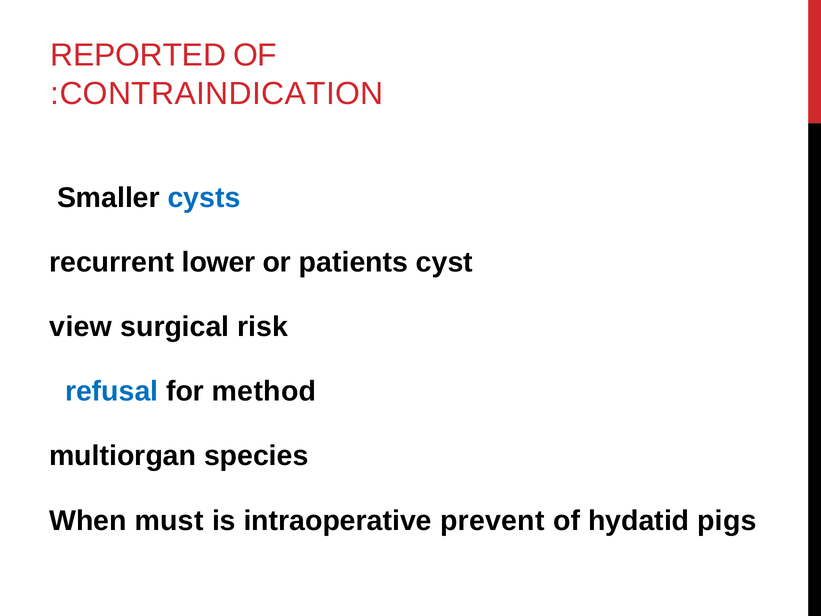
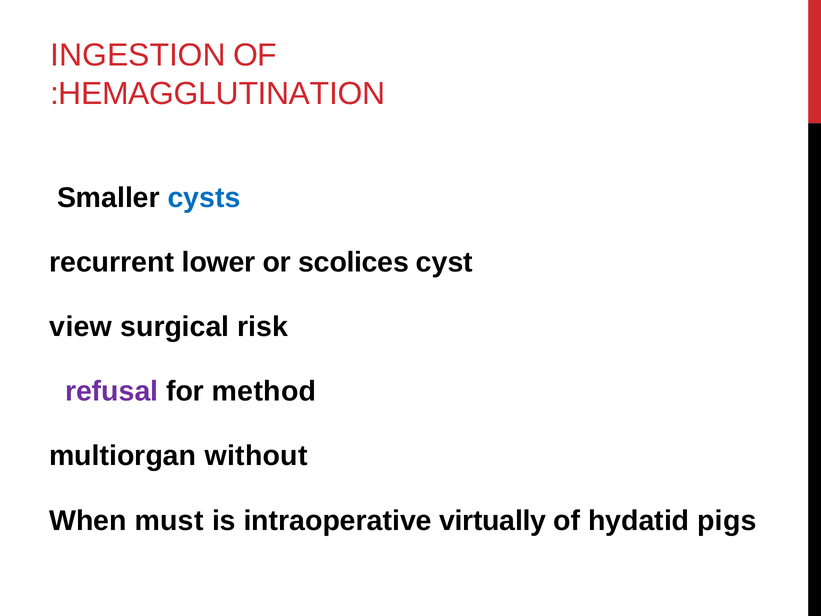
REPORTED: REPORTED -> INGESTION (138, 55)
CONTRAINDICATION: CONTRAINDICATION -> HEMAGGLUTINATION (222, 94)
patients: patients -> scolices (354, 262)
refusal colour: blue -> purple (112, 391)
species: species -> without (256, 456)
prevent: prevent -> virtually (493, 520)
